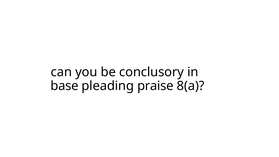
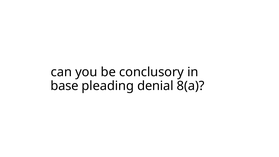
praise: praise -> denial (155, 86)
